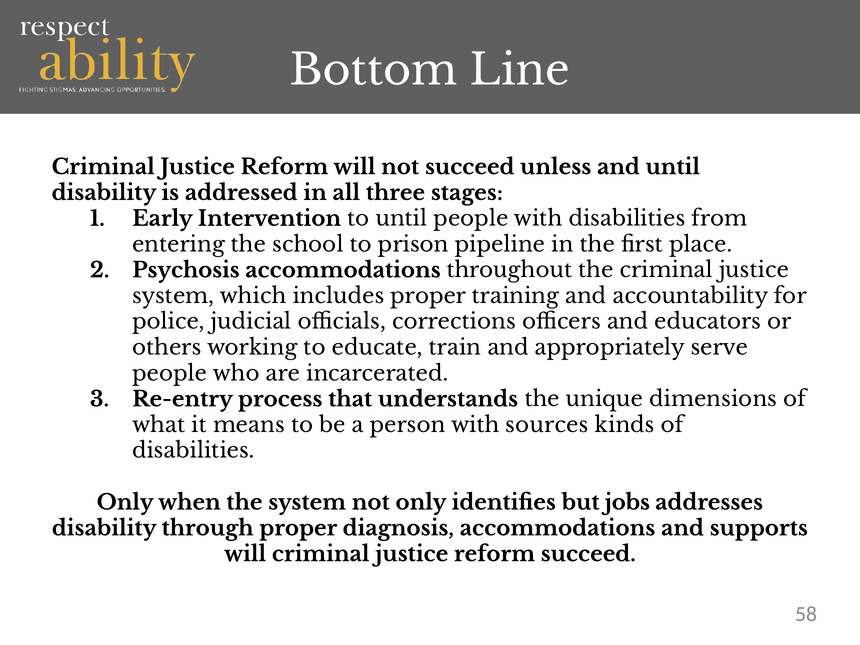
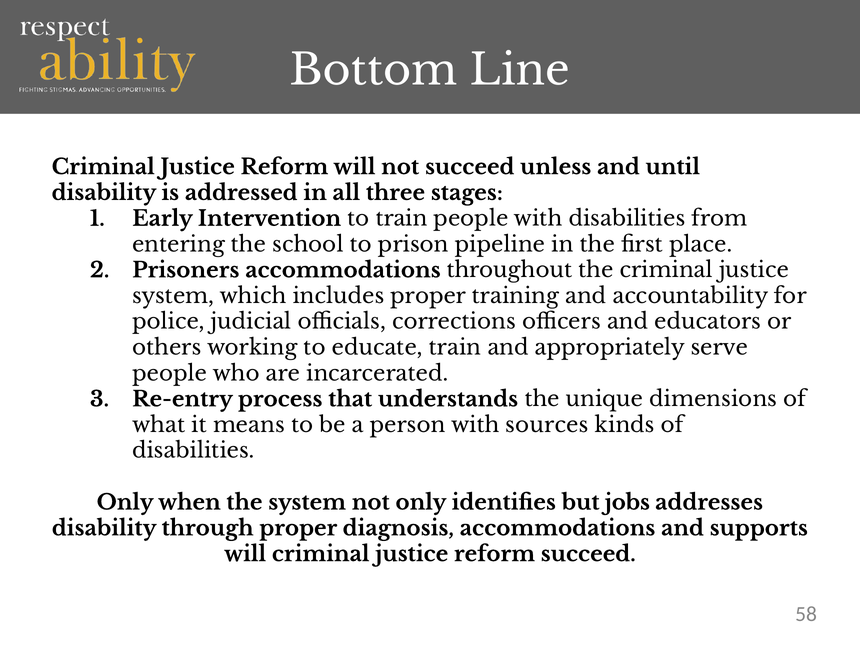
to until: until -> train (402, 219)
Psychosis: Psychosis -> Prisoners (186, 270)
